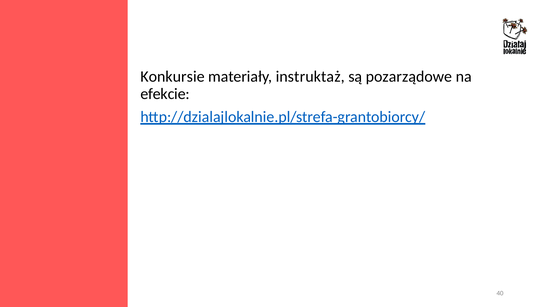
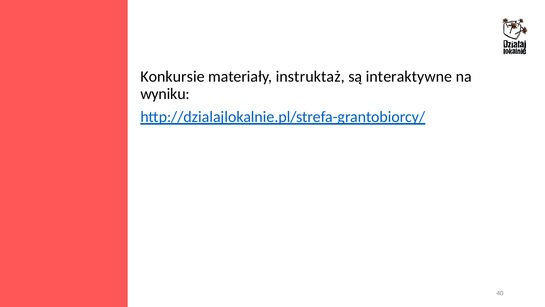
pozarządowe: pozarządowe -> interaktywne (409, 77)
efekcie: efekcie -> wyniku (165, 94)
